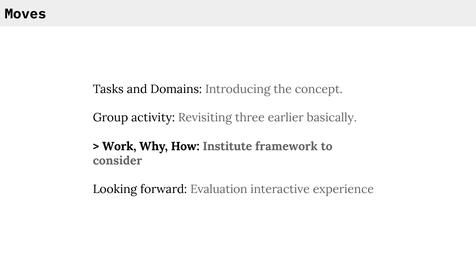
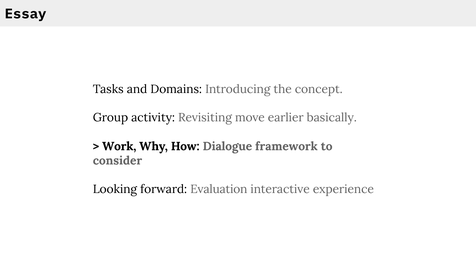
Moves: Moves -> Essay (26, 14)
three: three -> move (250, 118)
Institute: Institute -> Dialogue (227, 146)
